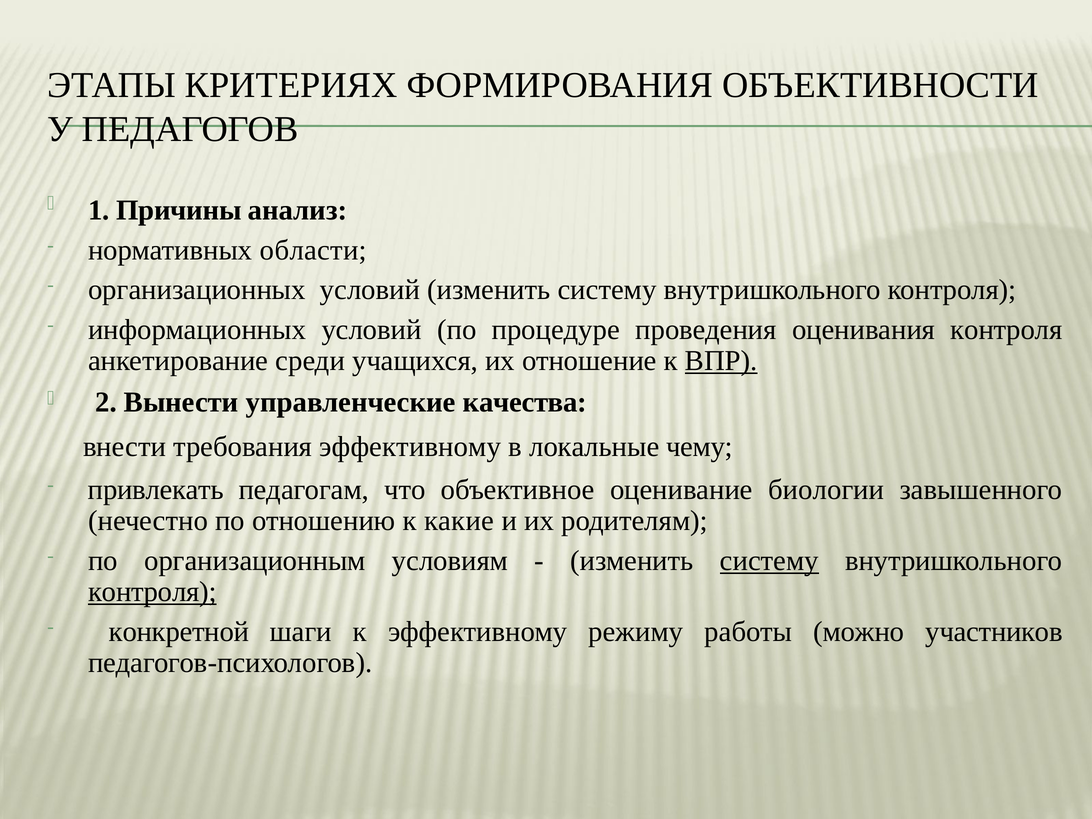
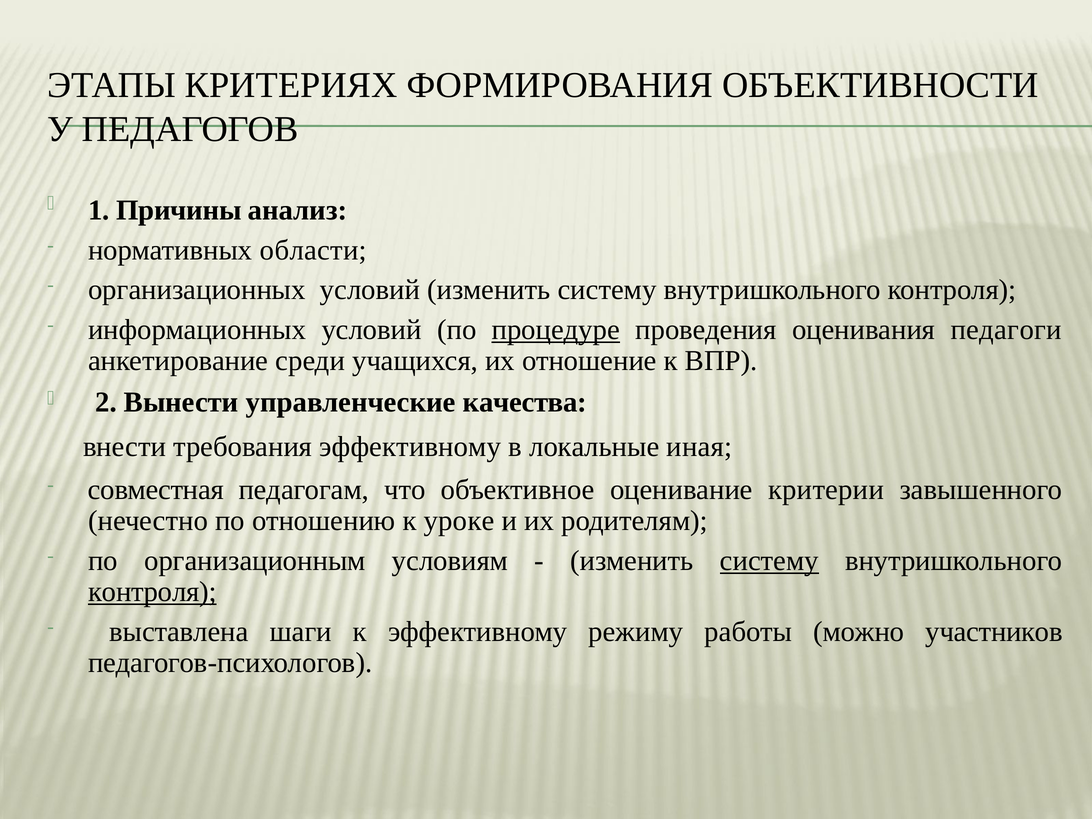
процедуре underline: none -> present (556, 330)
оценивания контроля: контроля -> педагоги (1006, 330)
ВПР underline: present -> none (721, 361)
чему: чему -> иная (699, 447)
привлекать: привлекать -> совместная (156, 490)
биологии: биологии -> критерии (826, 490)
какие: какие -> уроке (459, 521)
конкретной: конкретной -> выставлена (179, 632)
